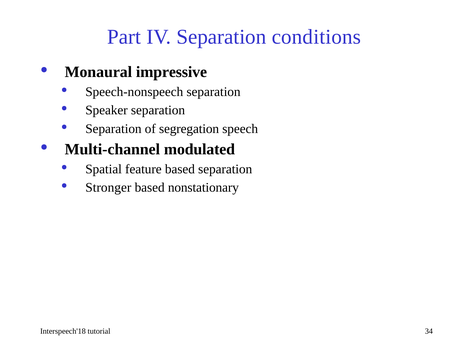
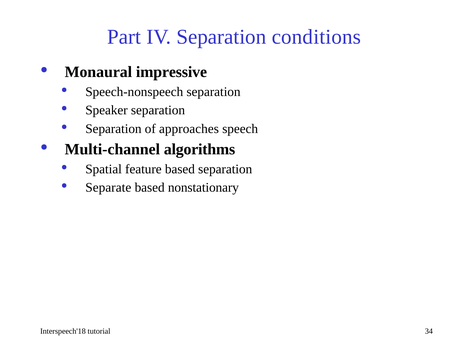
segregation: segregation -> approaches (189, 129)
modulated: modulated -> algorithms (200, 149)
Stronger: Stronger -> Separate (108, 188)
